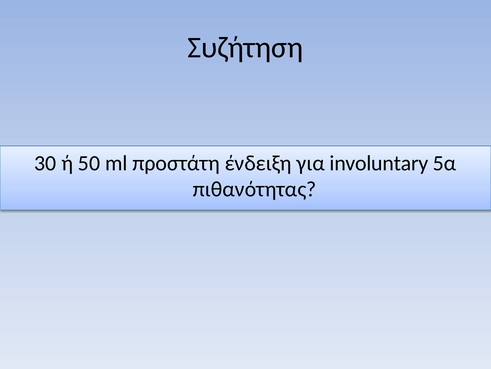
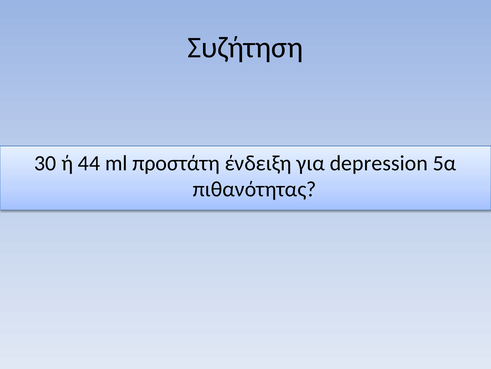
50: 50 -> 44 (89, 163)
involuntary: involuntary -> depression (379, 163)
